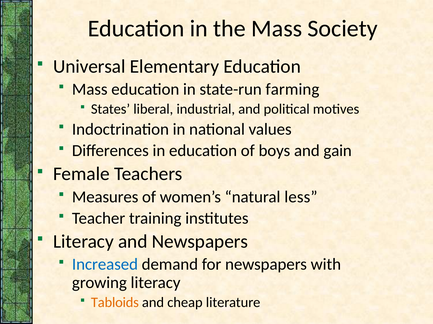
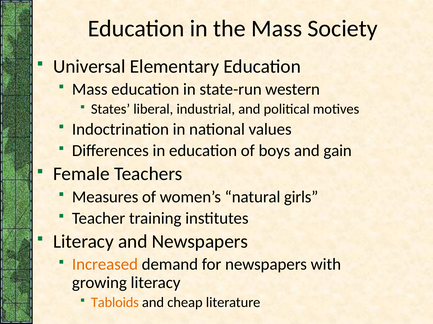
farming: farming -> western (293, 89)
less: less -> girls (301, 197)
Increased colour: blue -> orange (105, 265)
